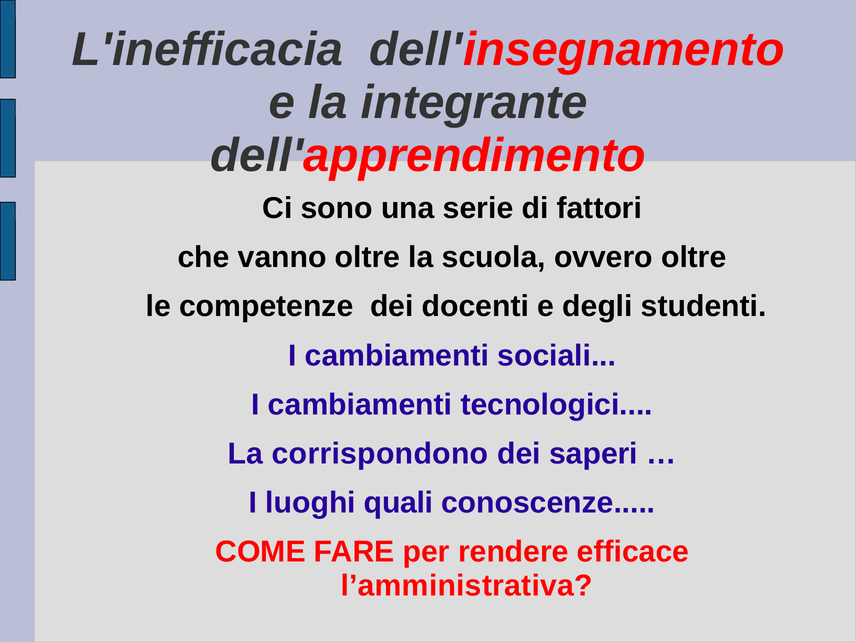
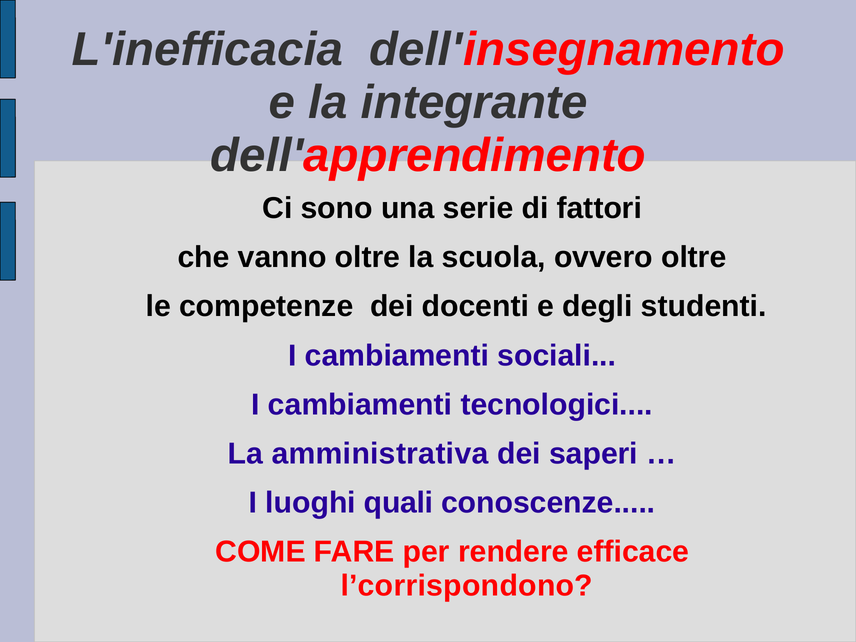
corrispondono: corrispondono -> amministrativa (380, 454)
l’amministrativa: l’amministrativa -> l’corrispondono (467, 586)
